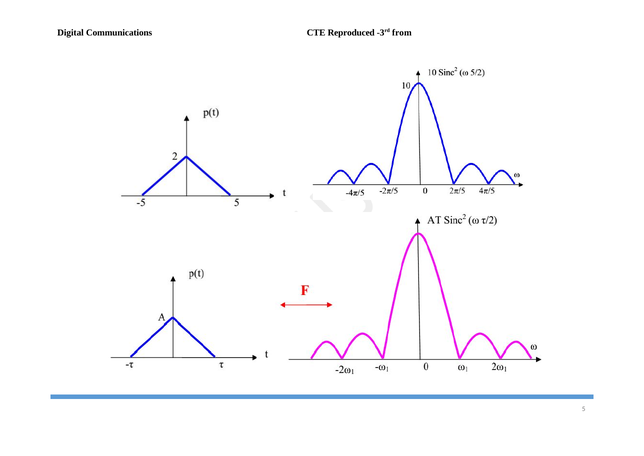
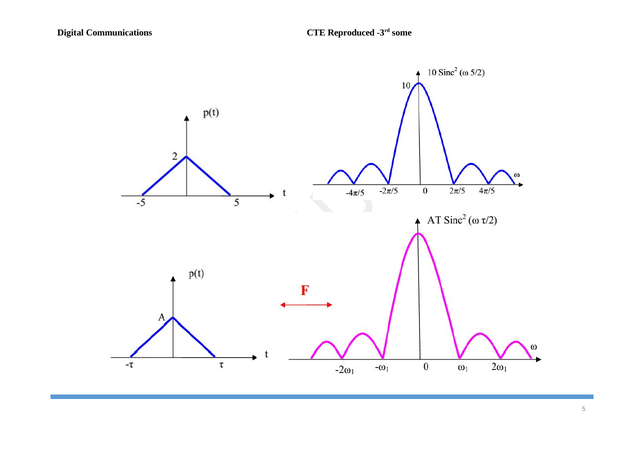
from: from -> some (402, 32)
